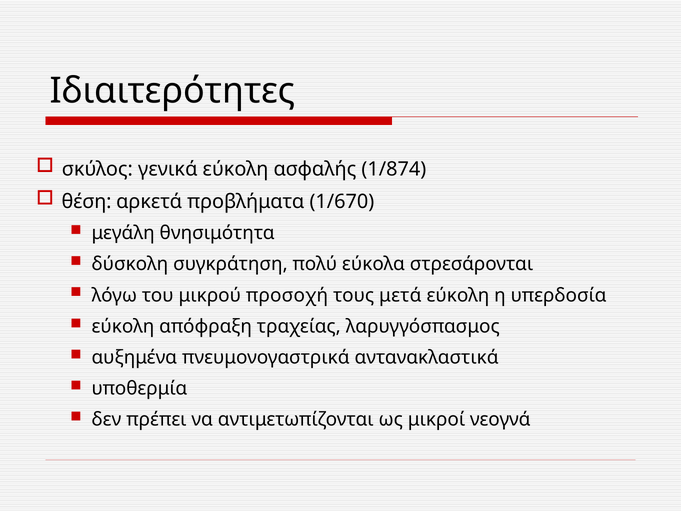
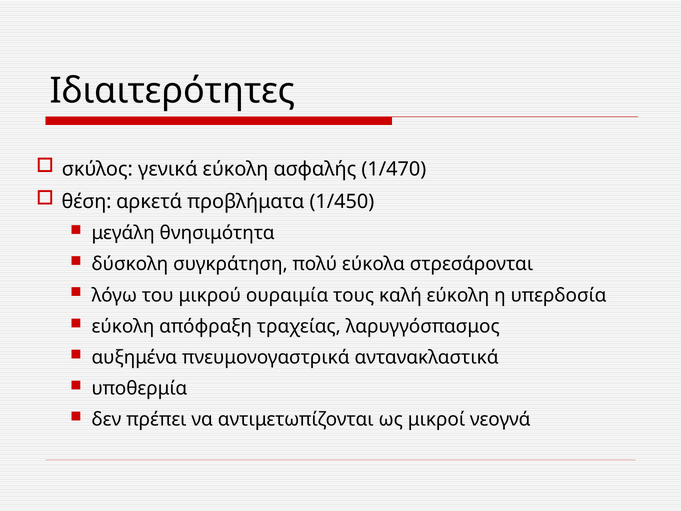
1/874: 1/874 -> 1/470 (394, 169)
1/670: 1/670 -> 1/450 (342, 202)
προσοχή: προσοχή -> ουραιμία (287, 295)
μετά: μετά -> καλή (400, 295)
